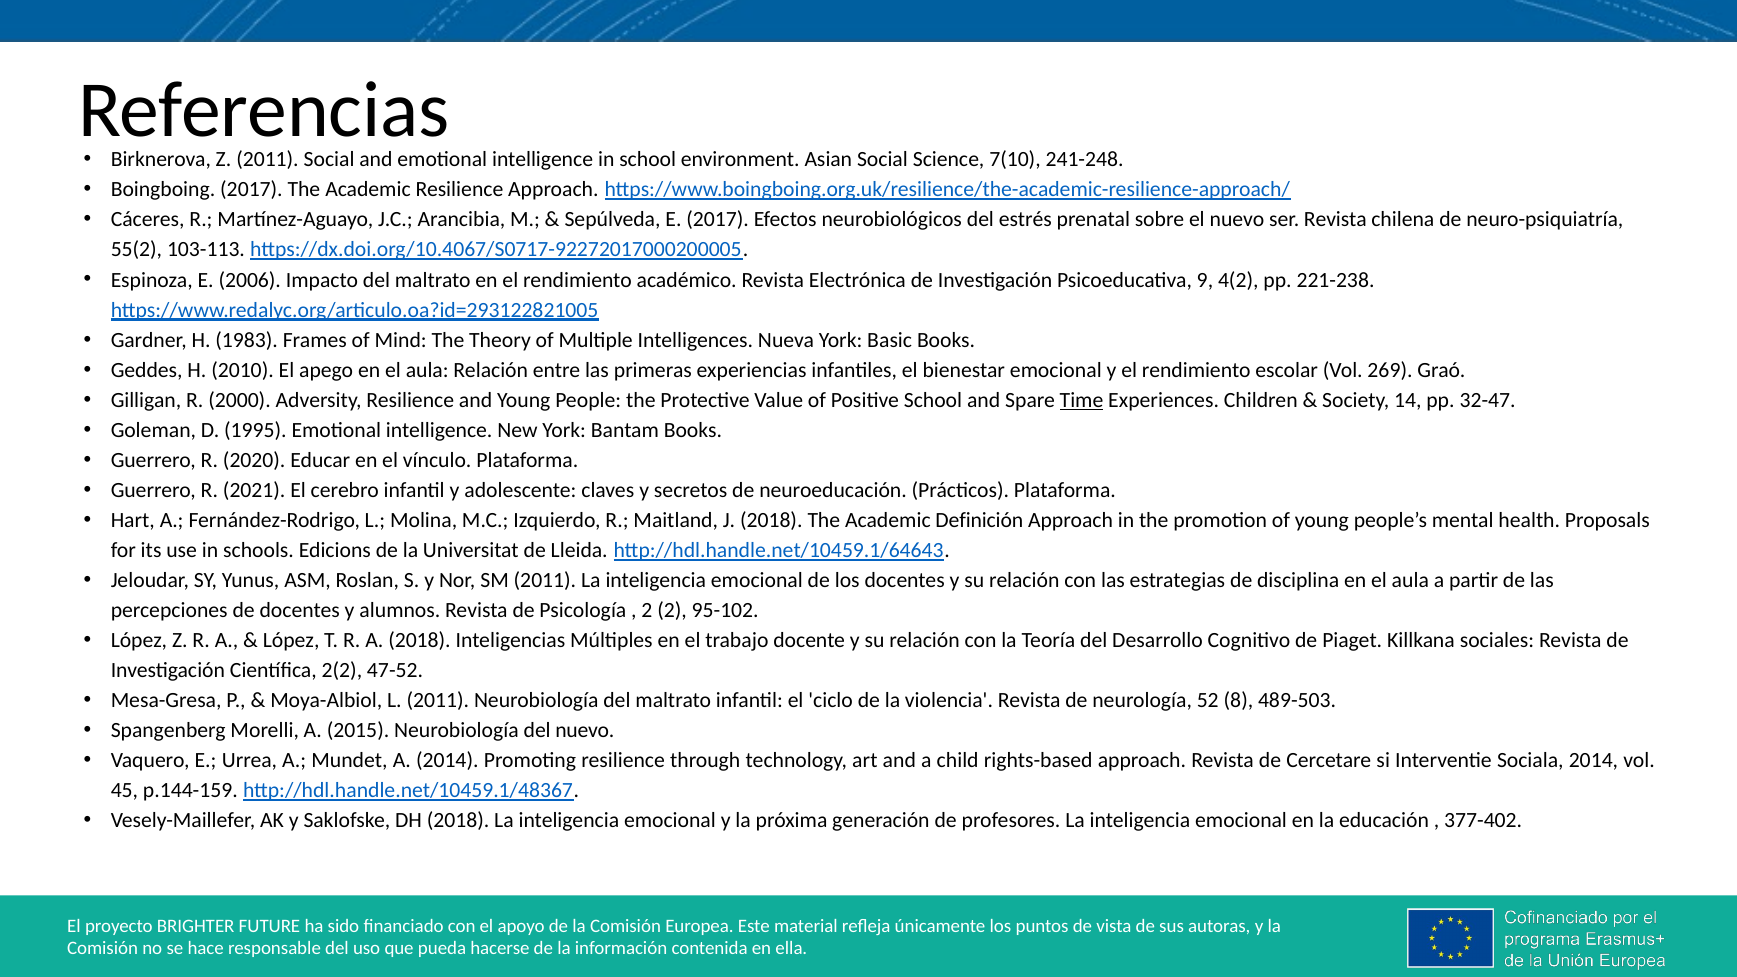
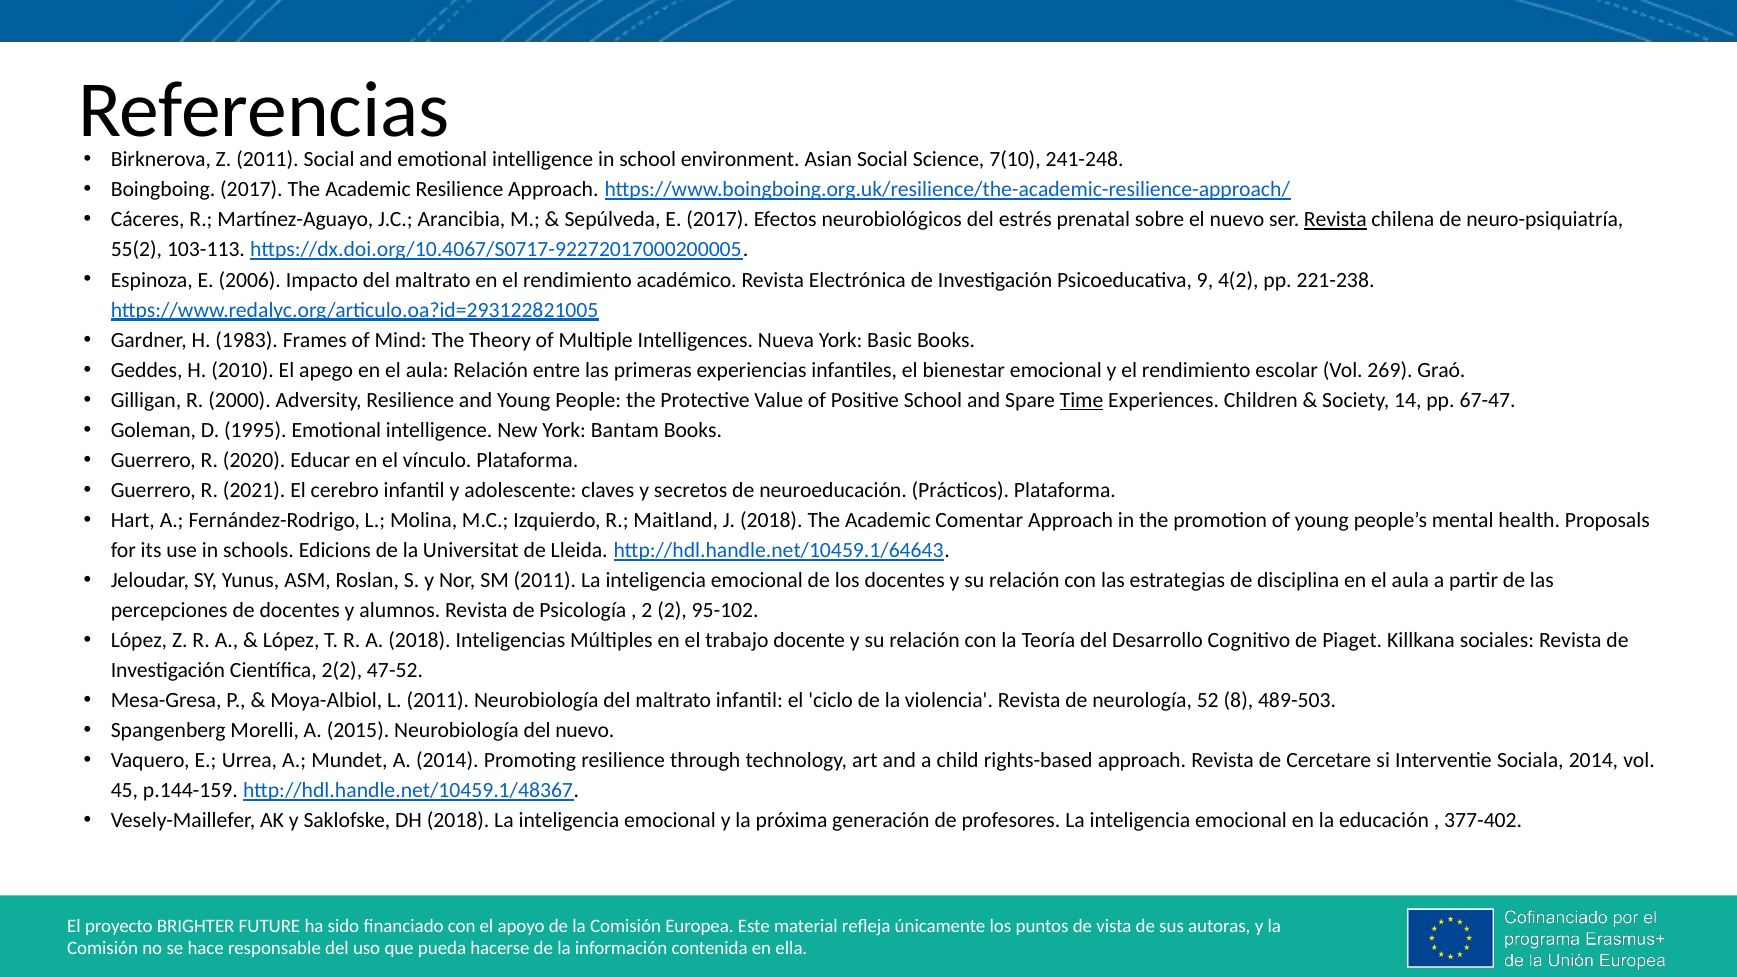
Revista underline: none -> present (1335, 220)
32-47: 32-47 -> 67-47 (1488, 400)
Definición: Definición -> Comentar (979, 520)
